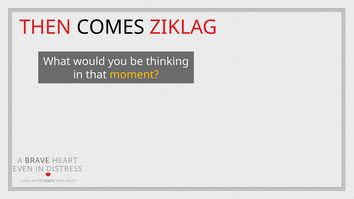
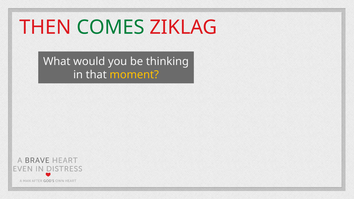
COMES colour: black -> green (111, 27)
